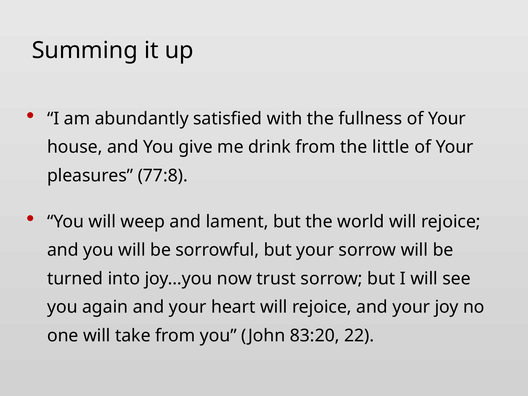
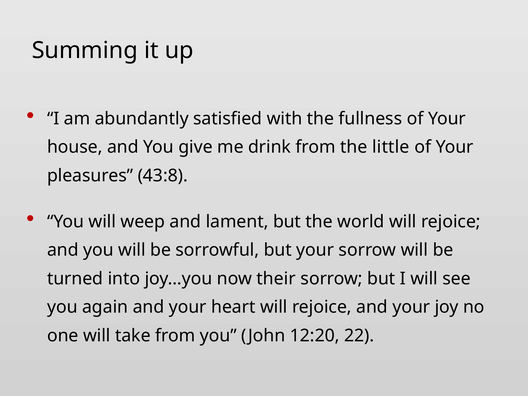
77:8: 77:8 -> 43:8 (163, 176)
trust: trust -> their (276, 279)
83:20: 83:20 -> 12:20 (315, 336)
